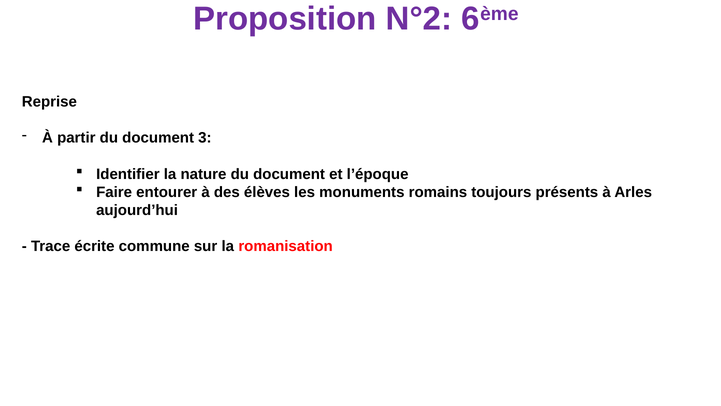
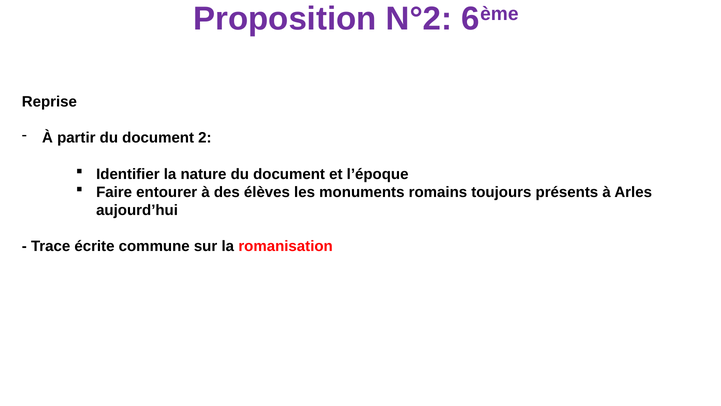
3: 3 -> 2 (205, 138)
